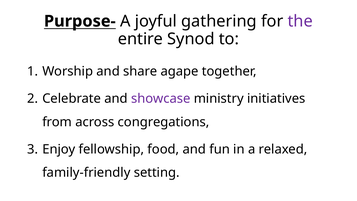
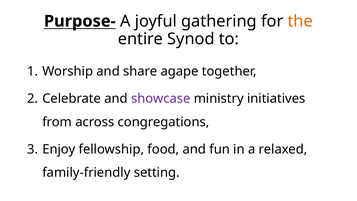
the colour: purple -> orange (300, 21)
